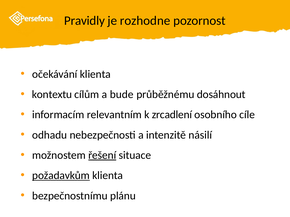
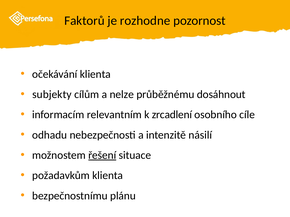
Pravidly: Pravidly -> Faktorů (84, 21)
kontextu: kontextu -> subjekty (52, 95)
bude: bude -> nelze (122, 95)
požadavkům underline: present -> none (61, 176)
